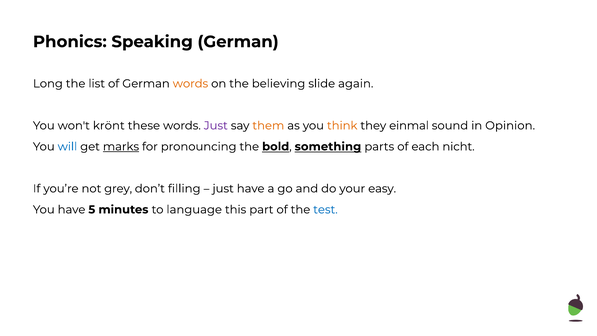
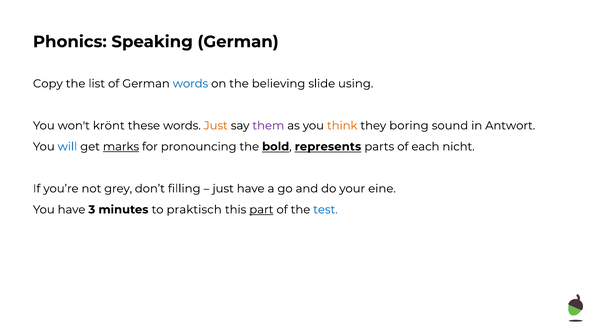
Long: Long -> Copy (48, 84)
words colour: orange -> blue (190, 84)
again: again -> using (356, 84)
Just colour: purple -> orange (216, 126)
them colour: orange -> purple (268, 126)
einmal: einmal -> boring (409, 126)
Opinion: Opinion -> Antwort (510, 126)
something: something -> represents (328, 147)
easy: easy -> eine (382, 189)
5: 5 -> 3 (92, 210)
language: language -> praktisch (194, 210)
part underline: none -> present (261, 210)
